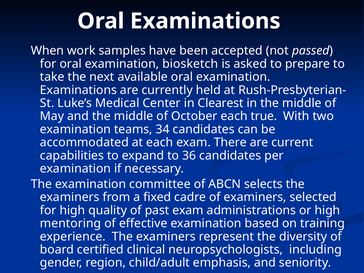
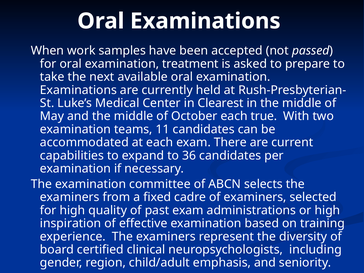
biosketch: biosketch -> treatment (190, 64)
34: 34 -> 11 (163, 129)
mentoring: mentoring -> inspiration (71, 223)
